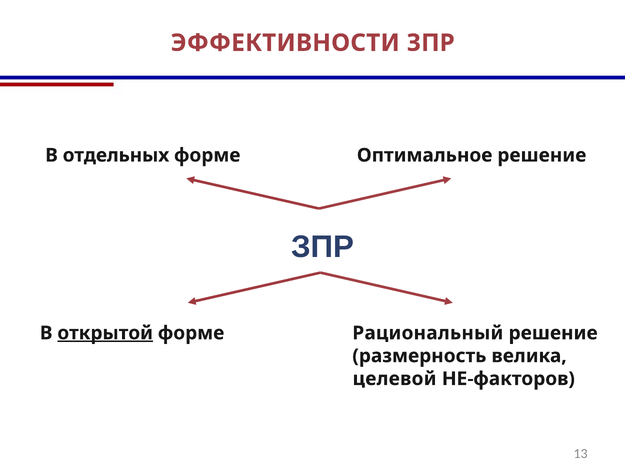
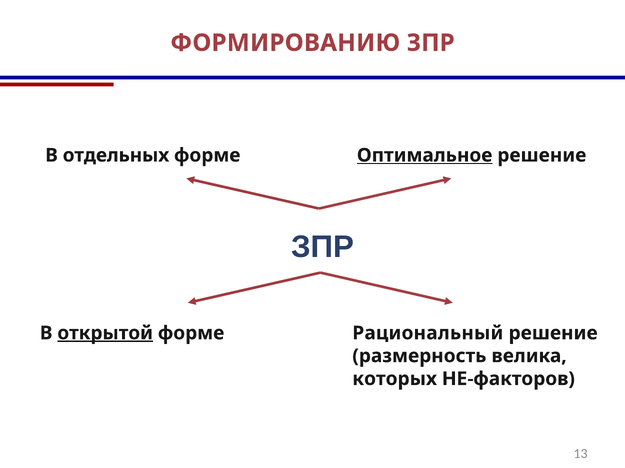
ЭФФЕКТИВНОСТИ: ЭФФЕКТИВНОСТИ -> ФОРМИРОВАНИЮ (285, 43)
Оптимальное underline: none -> present (425, 156)
целевой: целевой -> которых (395, 379)
